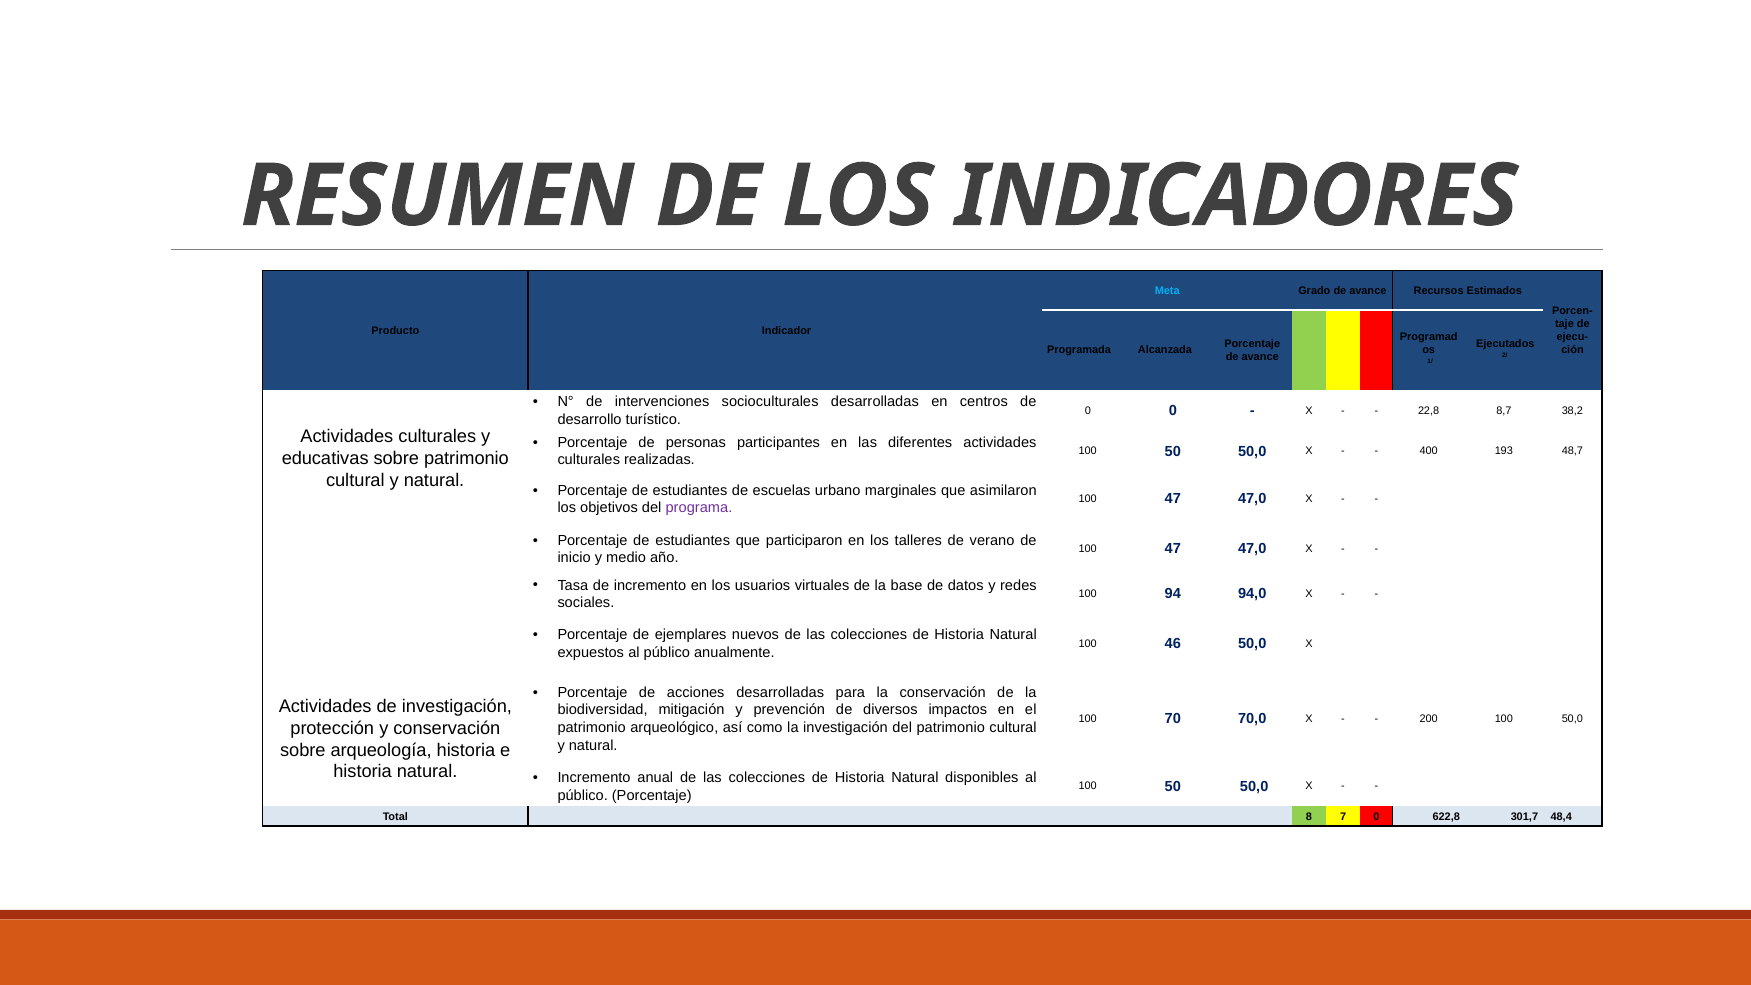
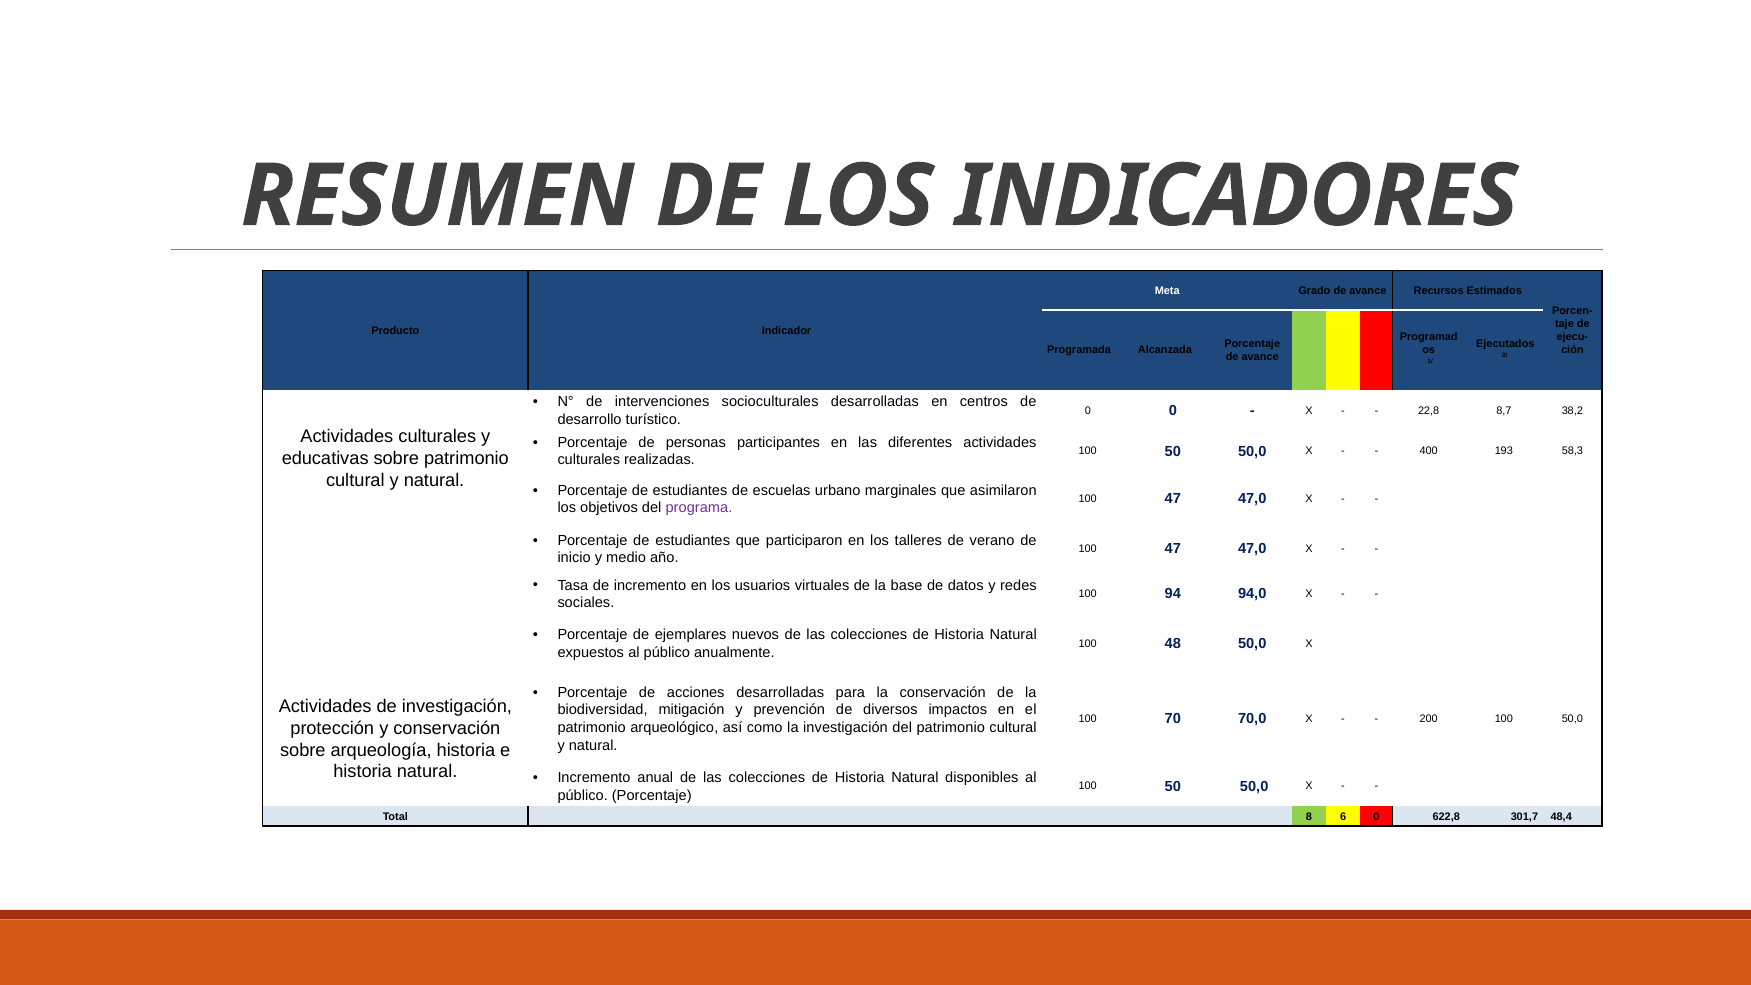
Meta colour: light blue -> white (1167, 291)
48,7: 48,7 -> 58,3 (1572, 451)
46: 46 -> 48 (1173, 644)
7: 7 -> 6 (1343, 817)
